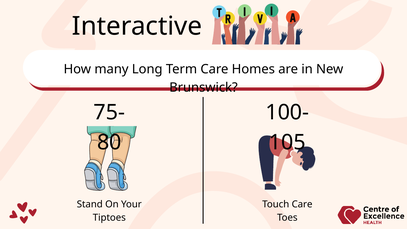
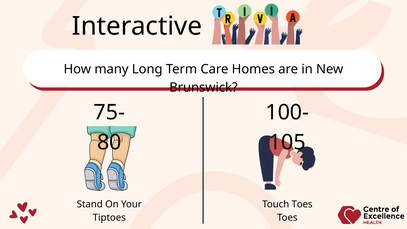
Touch Care: Care -> Toes (302, 204)
